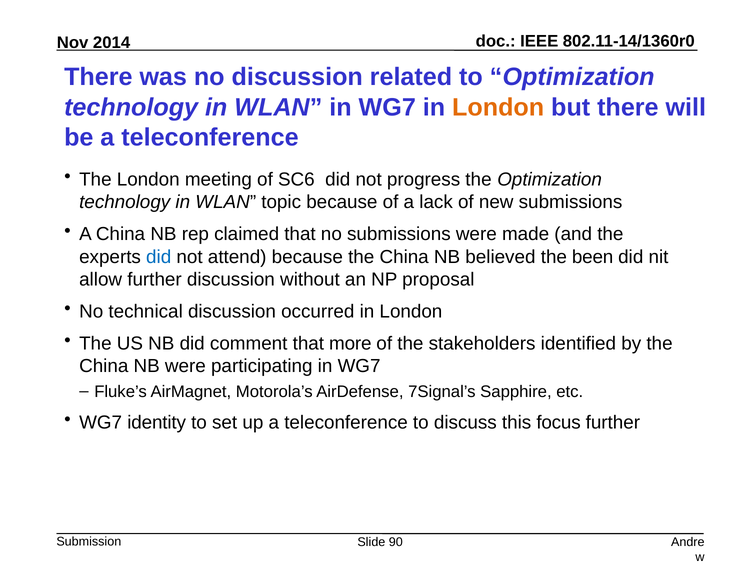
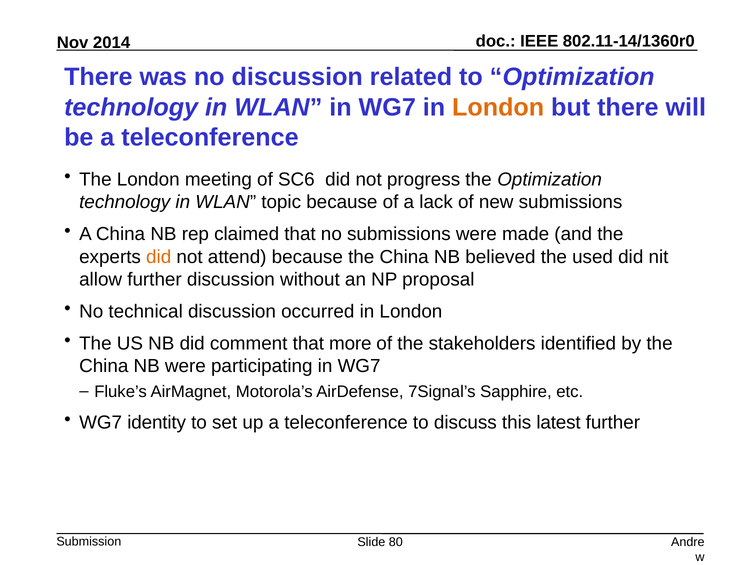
did colour: blue -> orange (159, 257)
been: been -> used (593, 257)
focus: focus -> latest (559, 423)
90: 90 -> 80 (396, 542)
